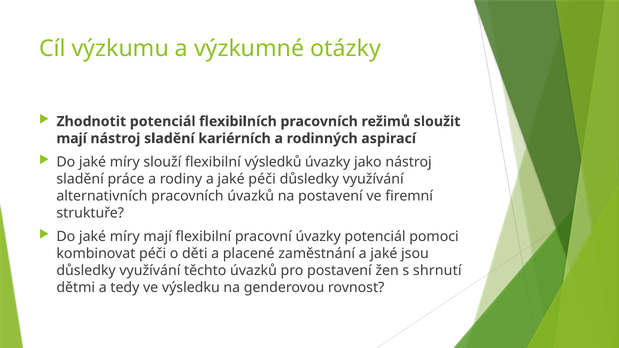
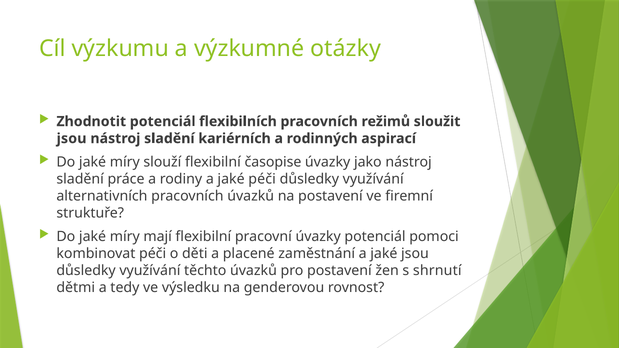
mají: mají -> jsou (72, 139)
výsledků: výsledků -> časopise (273, 162)
